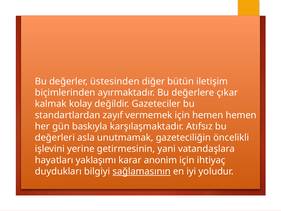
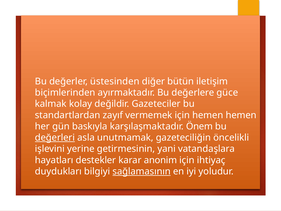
çıkar: çıkar -> güce (227, 93)
Atıfsız: Atıfsız -> Önem (199, 126)
değerleri underline: none -> present (55, 137)
yaklaşımı: yaklaşımı -> destekler (96, 160)
